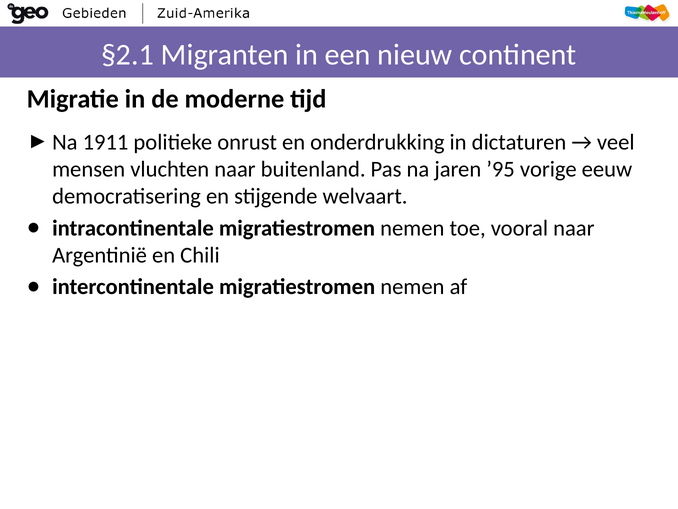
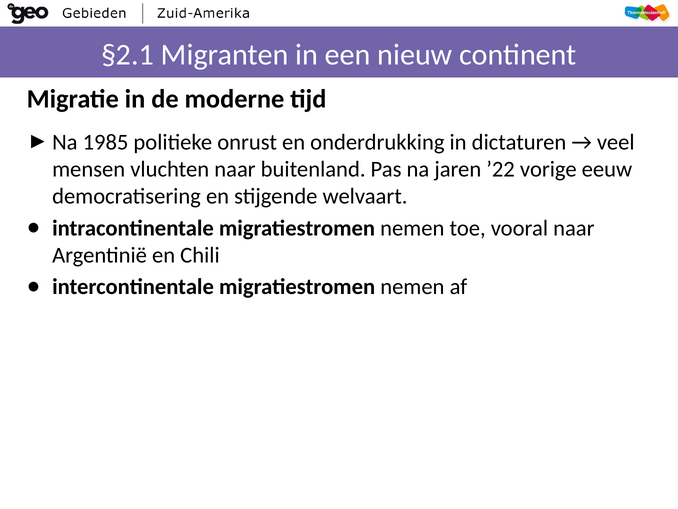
1911: 1911 -> 1985 (106, 142)
’95: ’95 -> ’22 (501, 169)
